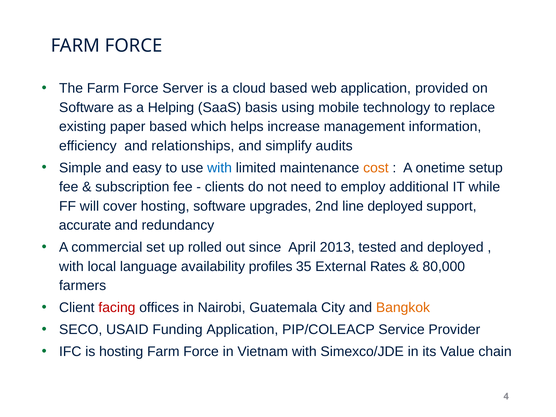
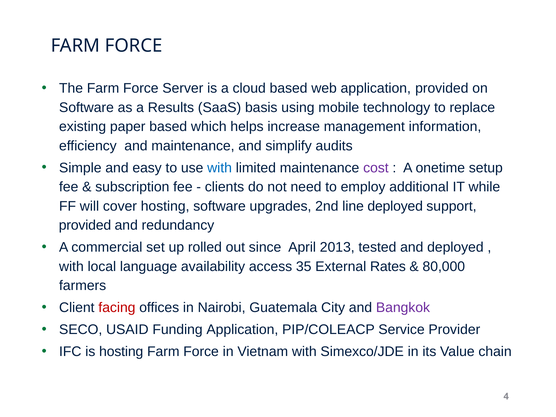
Helping: Helping -> Results (171, 108)
and relationships: relationships -> maintenance (193, 146)
cost colour: orange -> purple (376, 168)
accurate: accurate -> provided (85, 225)
profiles: profiles -> access (271, 266)
Bangkok colour: orange -> purple (403, 308)
